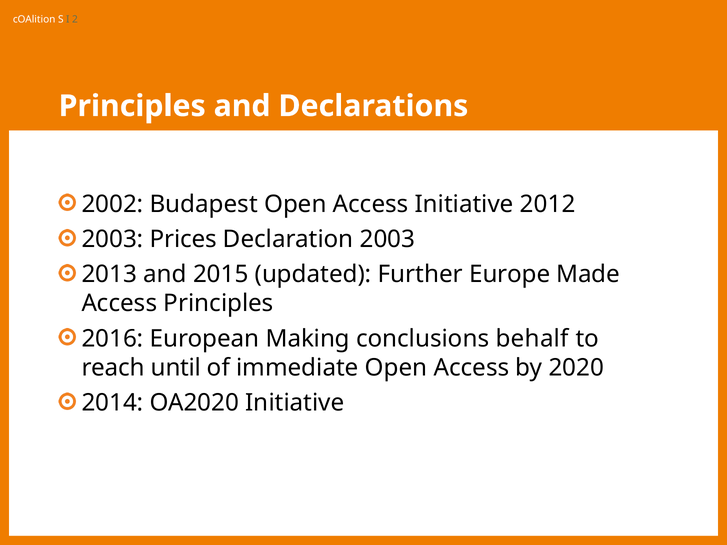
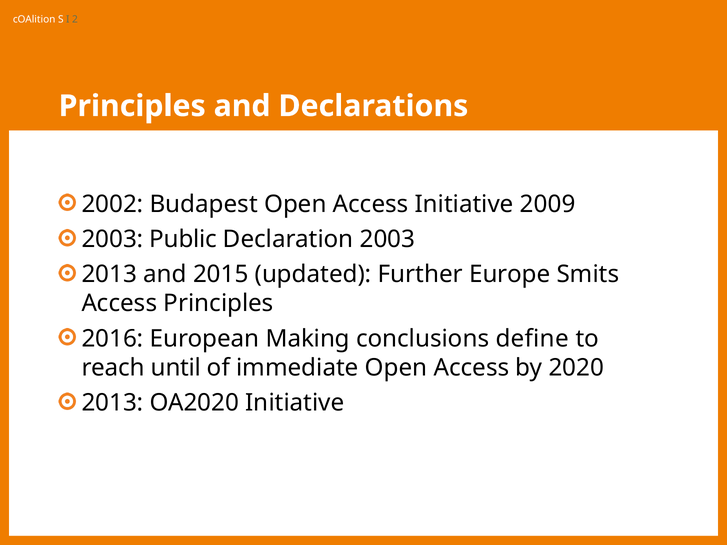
2012: 2012 -> 2009 (548, 204)
Prices: Prices -> Public (183, 239)
Made: Made -> Smits (588, 275)
behalf: behalf -> define (532, 339)
2014: 2014 -> 2013 (113, 403)
